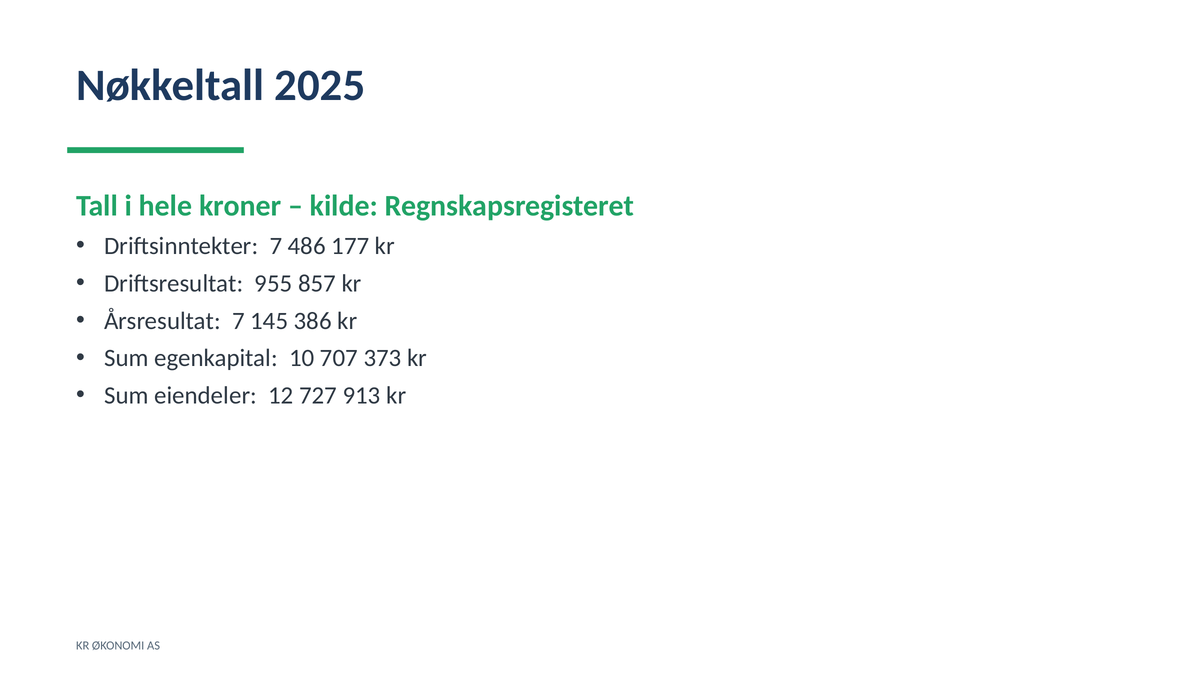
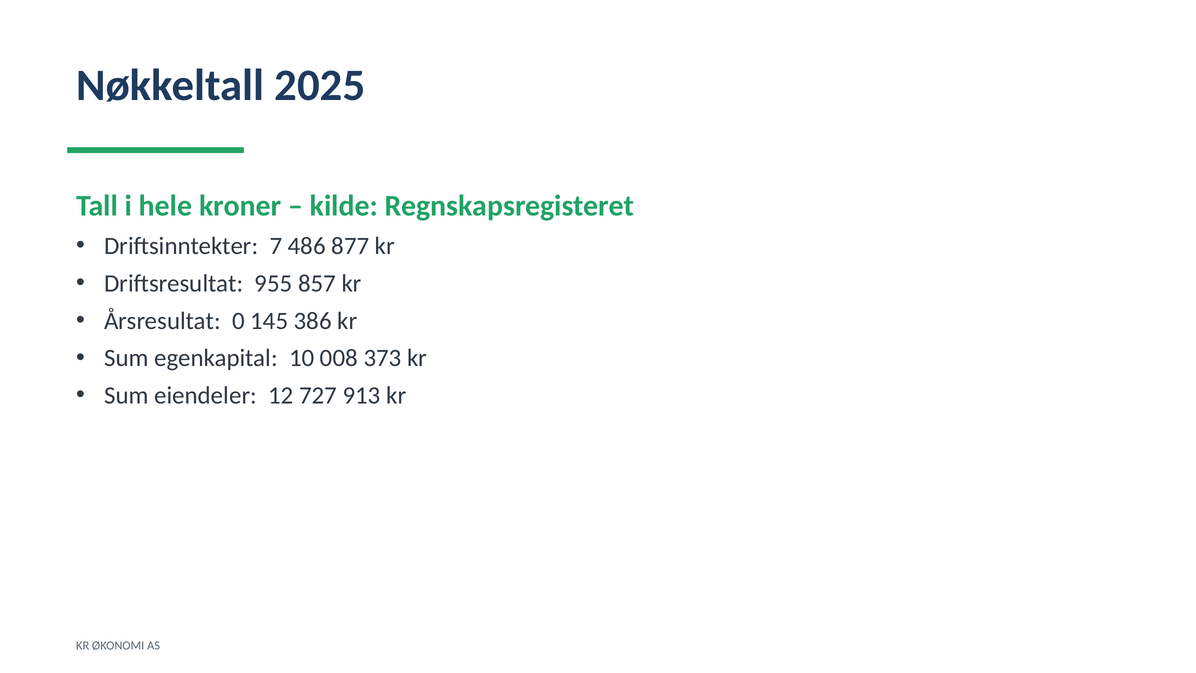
177: 177 -> 877 (350, 246)
Årsresultat 7: 7 -> 0 (238, 321)
707: 707 -> 008 (339, 358)
